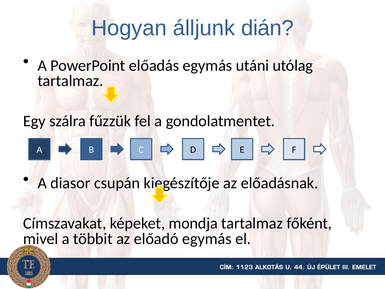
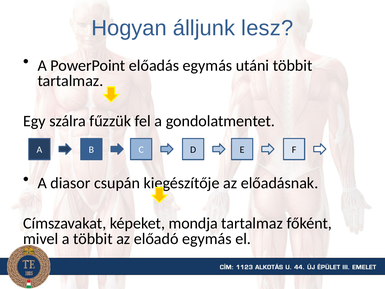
dián: dián -> lesz (267, 28)
utáni utólag: utólag -> többit (293, 65)
